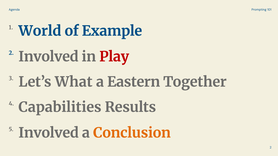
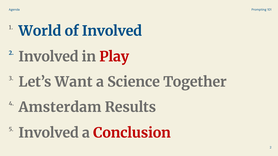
of Example: Example -> Involved (112, 31)
What: What -> Want (74, 82)
Eastern: Eastern -> Science (134, 82)
Capabilities: Capabilities -> Amsterdam (60, 107)
Conclusion colour: orange -> red (132, 133)
